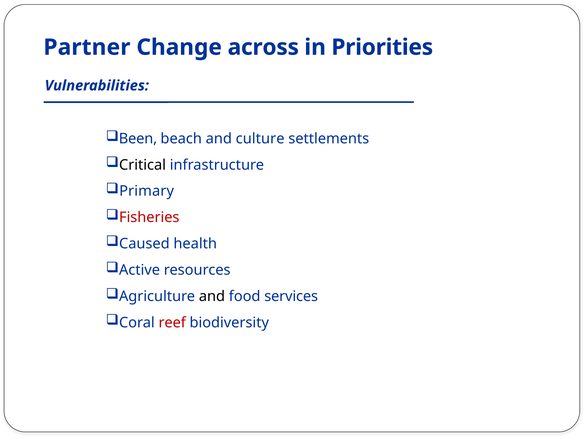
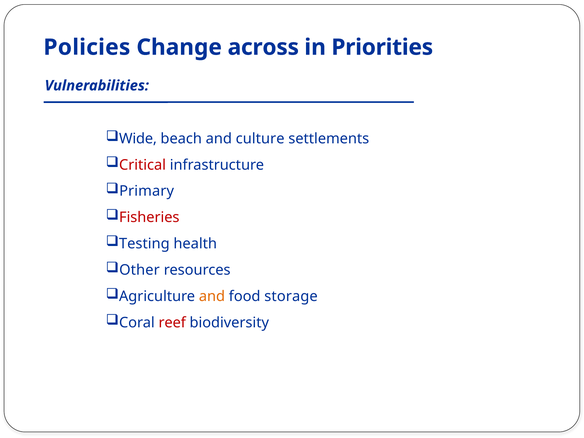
Partner: Partner -> Policies (87, 47)
Been: Been -> Wide (138, 139)
Critical colour: black -> red (143, 165)
Caused: Caused -> Testing (144, 244)
Active: Active -> Other (139, 270)
and colour: black -> orange (212, 296)
services: services -> storage (291, 296)
